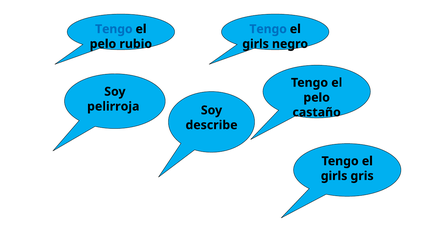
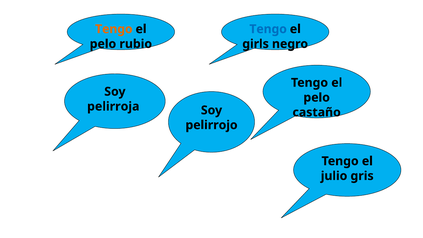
Tengo colour: blue -> orange (114, 29)
describe: describe -> pelirrojo (212, 125)
girls: girls -> julio (334, 176)
